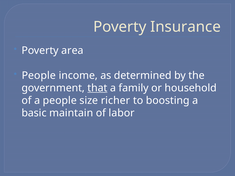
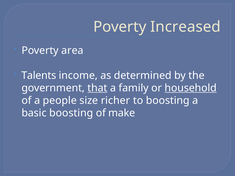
Insurance: Insurance -> Increased (185, 27)
People: People -> Talents (39, 76)
household underline: none -> present (191, 88)
basic maintain: maintain -> boosting (71, 113)
labor: labor -> make (122, 113)
